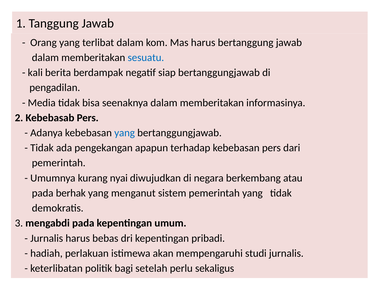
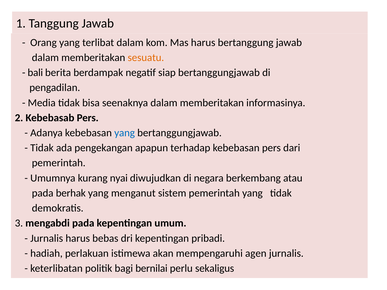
sesuatu colour: blue -> orange (146, 58)
kali: kali -> bali (35, 73)
studi: studi -> agen (256, 253)
setelah: setelah -> bernilai (151, 269)
